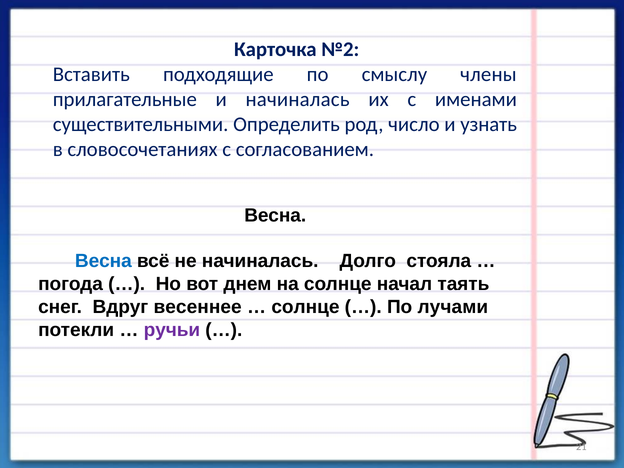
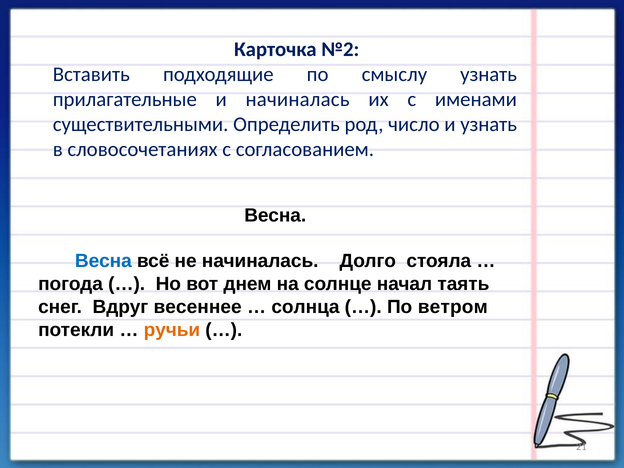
смыслу члены: члены -> узнать (489, 74)
солнце: солнце -> солнца (305, 307)
лучами: лучами -> ветром (453, 307)
ручьи colour: purple -> orange (172, 330)
